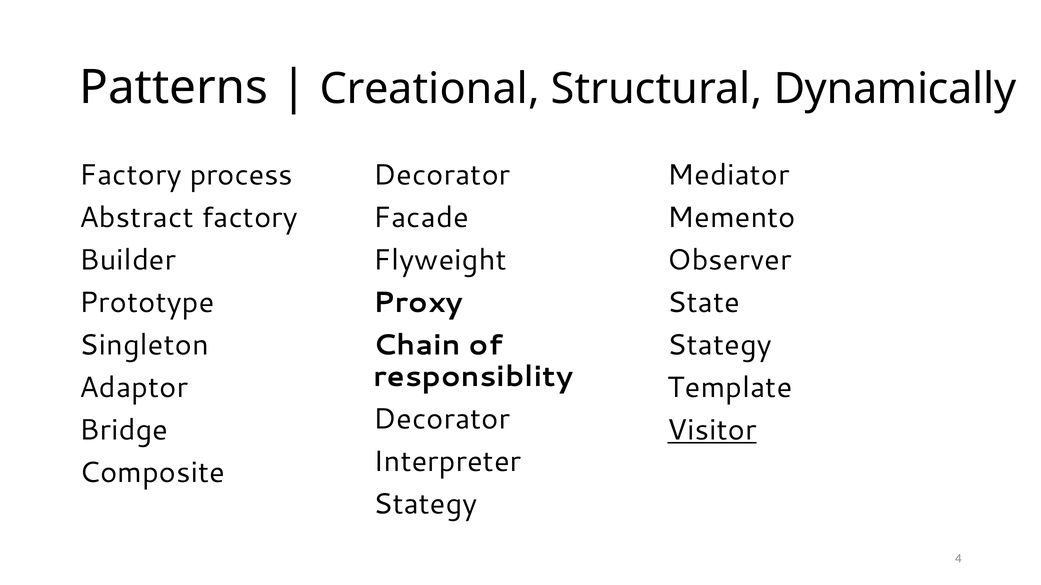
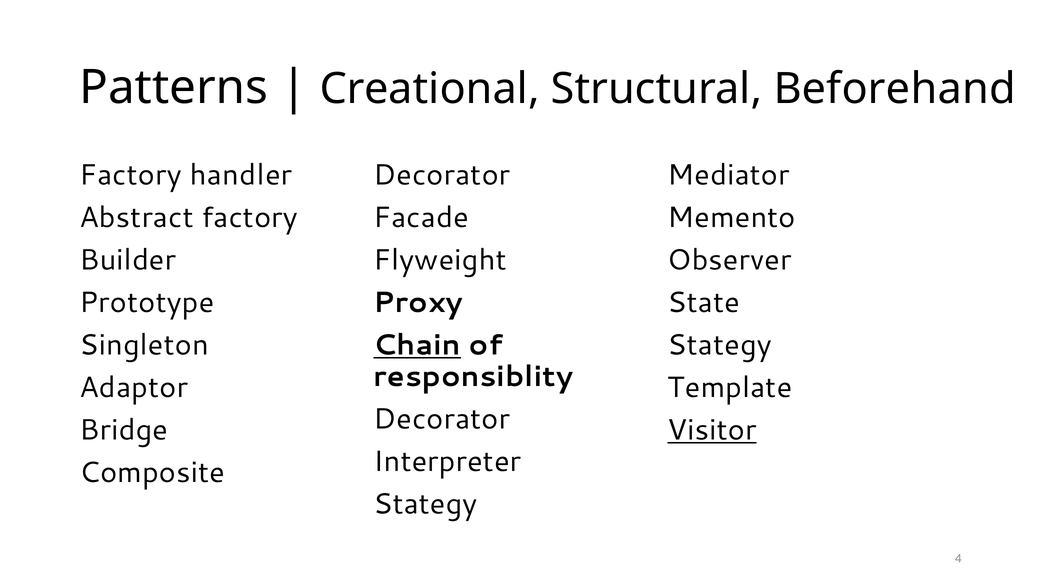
Dynamically: Dynamically -> Beforehand (895, 89)
process: process -> handler (241, 175)
Chain underline: none -> present (417, 345)
